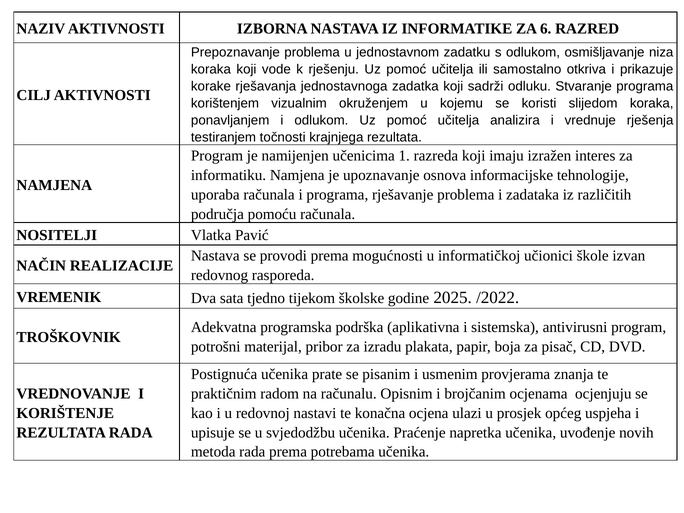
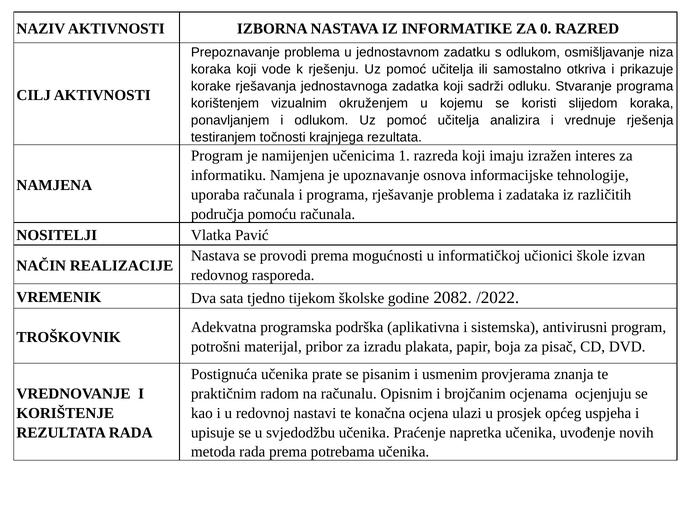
6: 6 -> 0 (546, 29)
2025: 2025 -> 2082 (453, 298)
